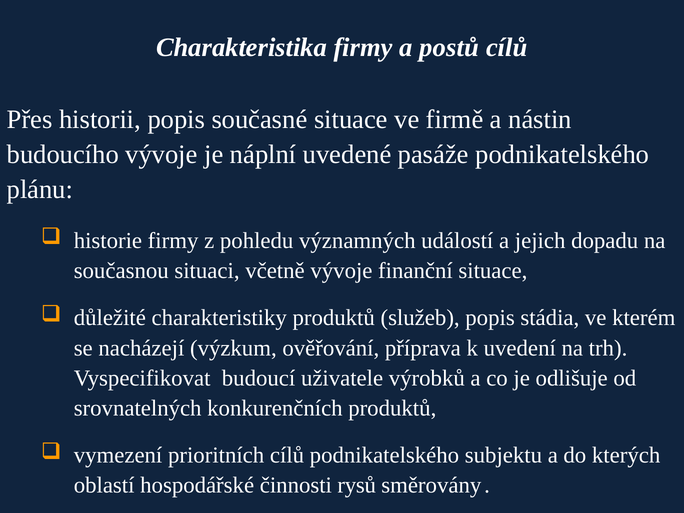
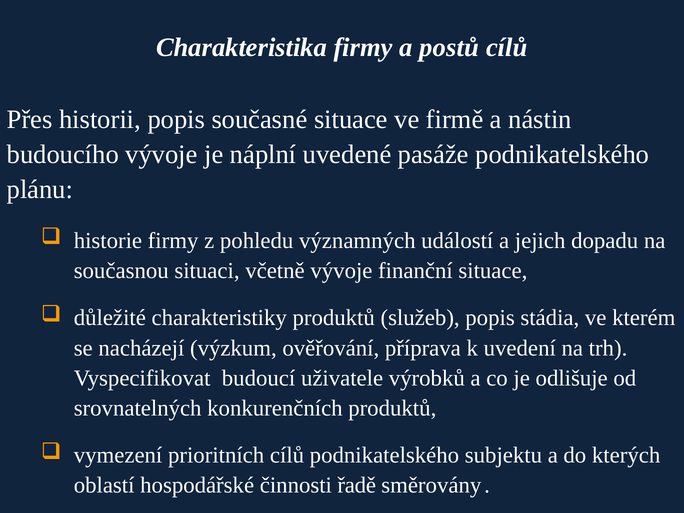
rysů: rysů -> řadě (357, 485)
